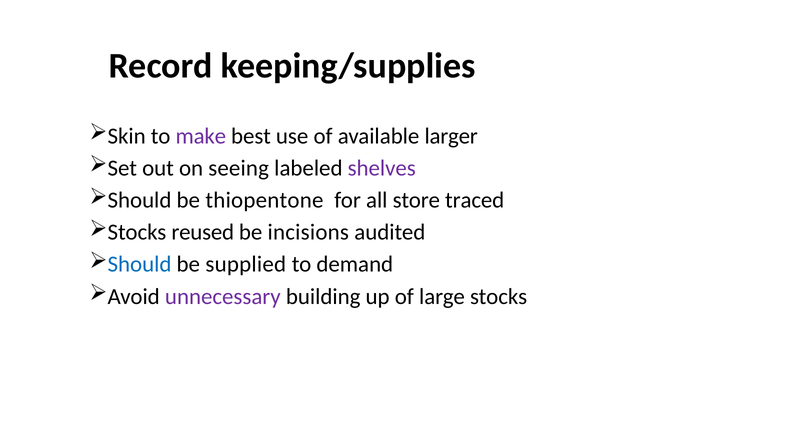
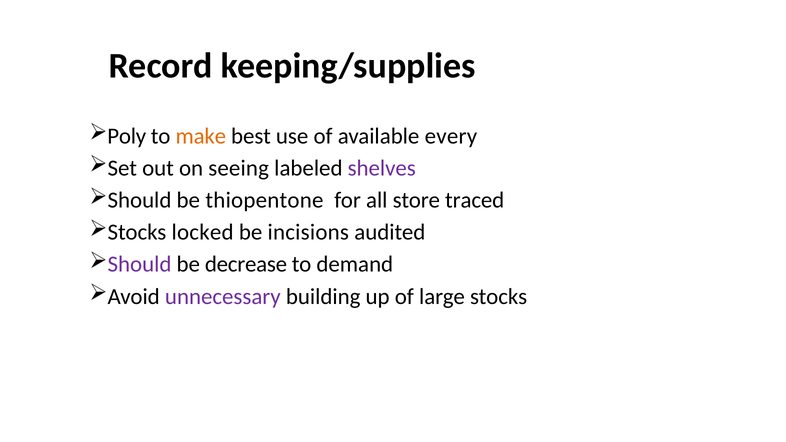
Skin: Skin -> Poly (127, 136)
make colour: purple -> orange (201, 136)
larger: larger -> every (451, 136)
reused: reused -> locked (203, 232)
Should colour: blue -> purple (139, 264)
supplied: supplied -> decrease (246, 264)
